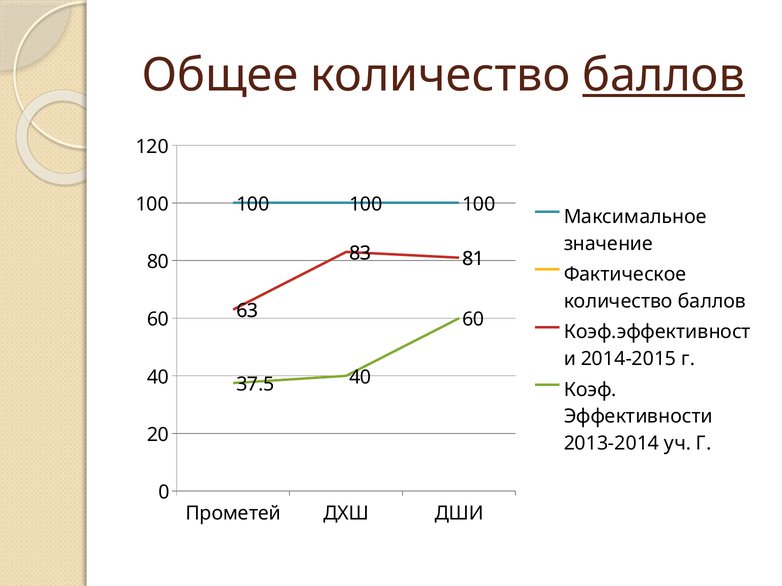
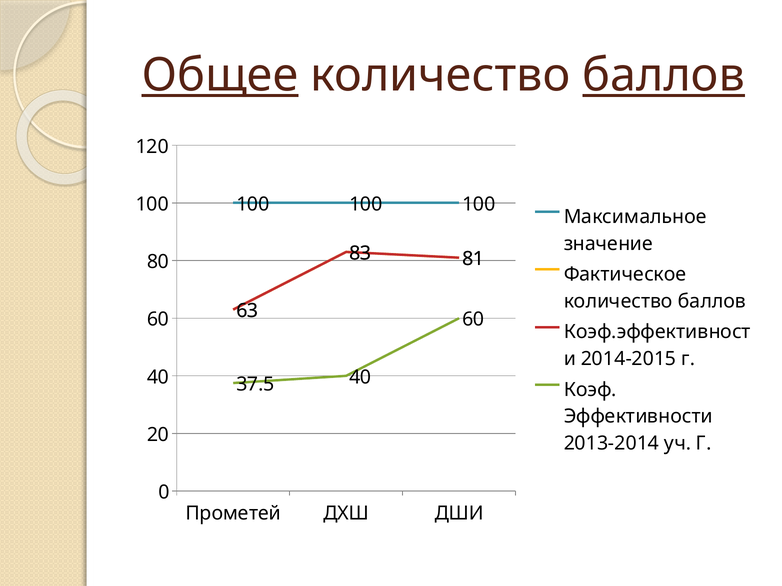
Общее underline: none -> present (220, 76)
